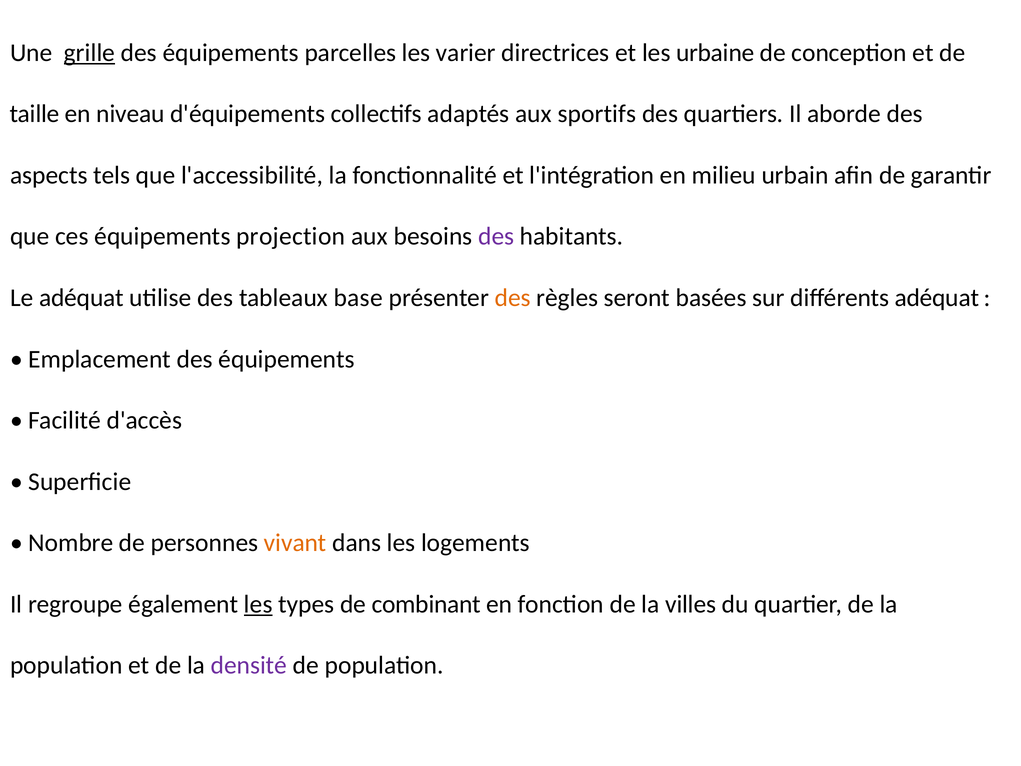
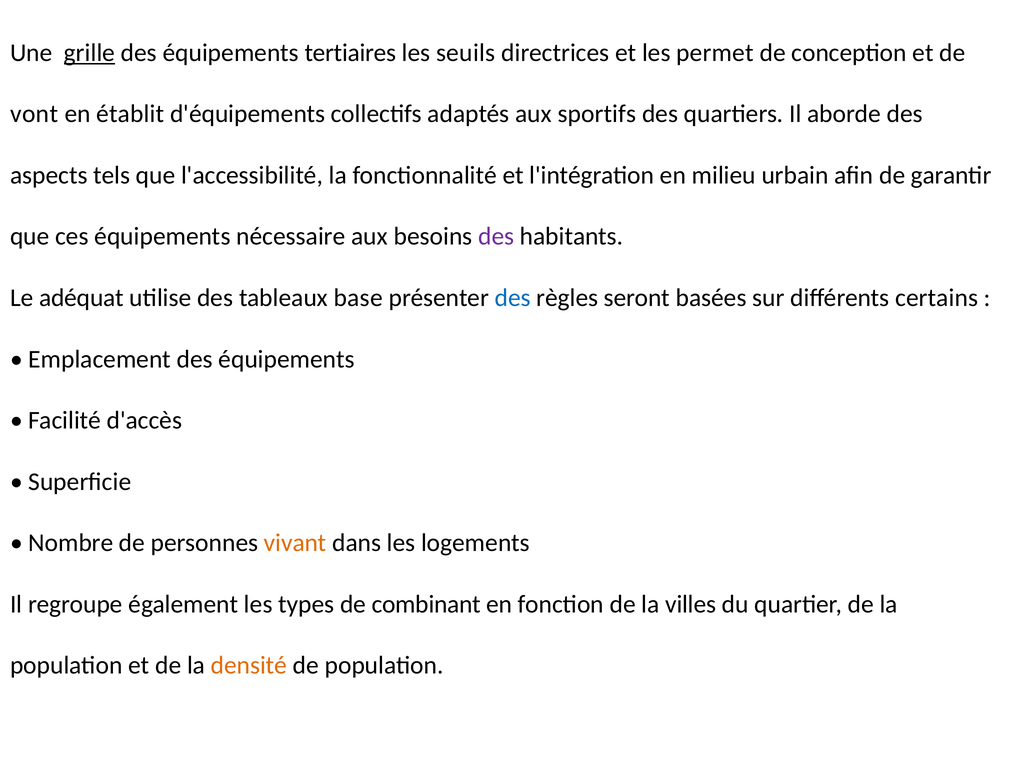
parcelles: parcelles -> tertiaires (350, 53)
varier: varier -> seuils (466, 53)
urbaine: urbaine -> permet (715, 53)
taille: taille -> vont (34, 114)
niveau: niveau -> établit (130, 114)
projection: projection -> nécessaire (291, 236)
des colour: orange -> blue (513, 298)
différents adéquat: adéquat -> certains (937, 298)
les underline: present -> none (258, 604)
densité colour: purple -> orange (249, 665)
